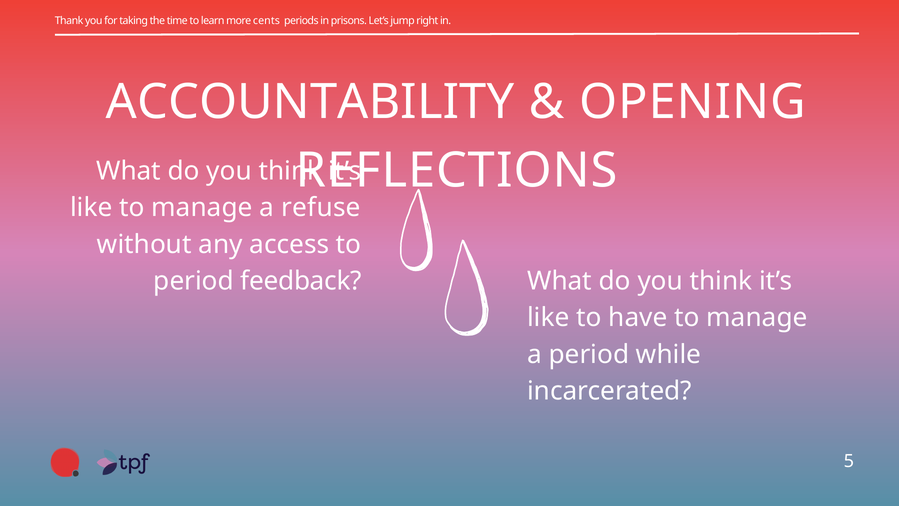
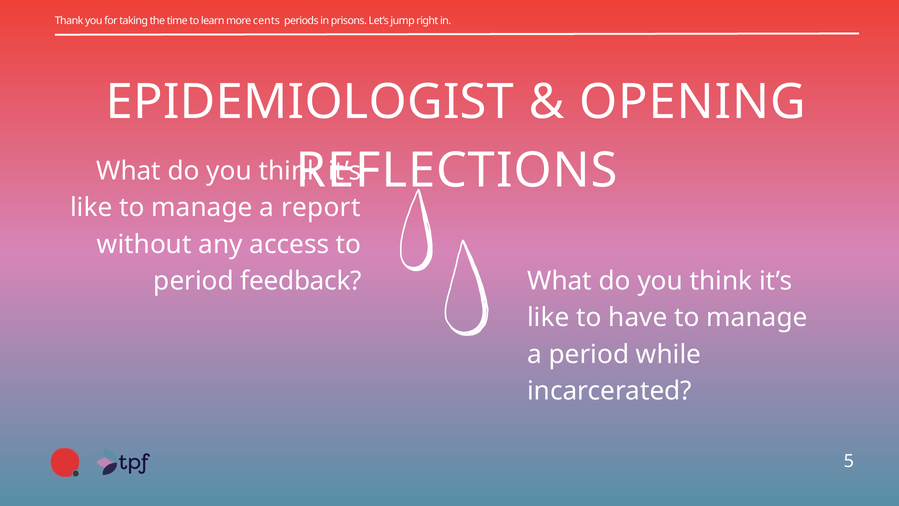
ACCOUNTABILITY: ACCOUNTABILITY -> EPIDEMIOLOGIST (310, 102)
refuse: refuse -> report (321, 208)
